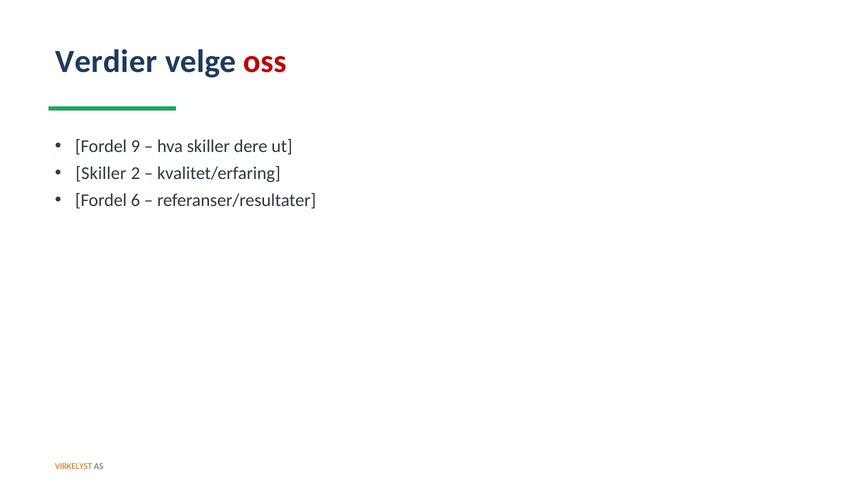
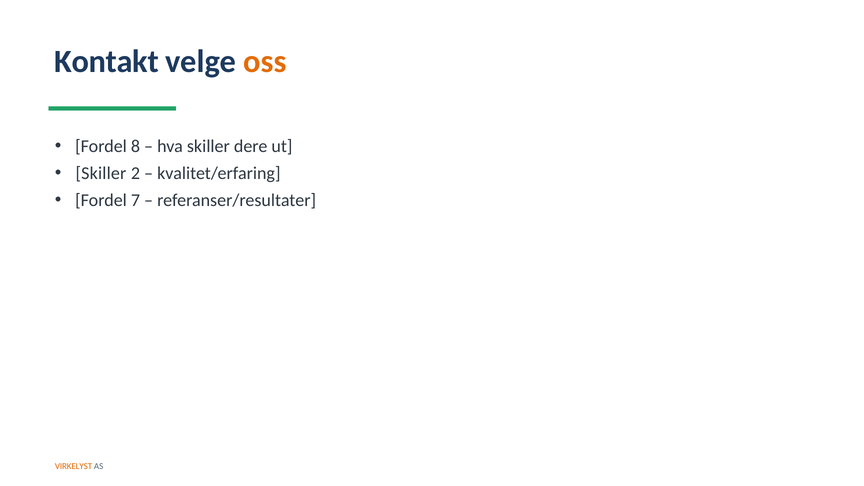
Verdier: Verdier -> Kontakt (107, 62)
oss colour: red -> orange (265, 62)
9: 9 -> 8 (135, 146)
6: 6 -> 7 (135, 200)
